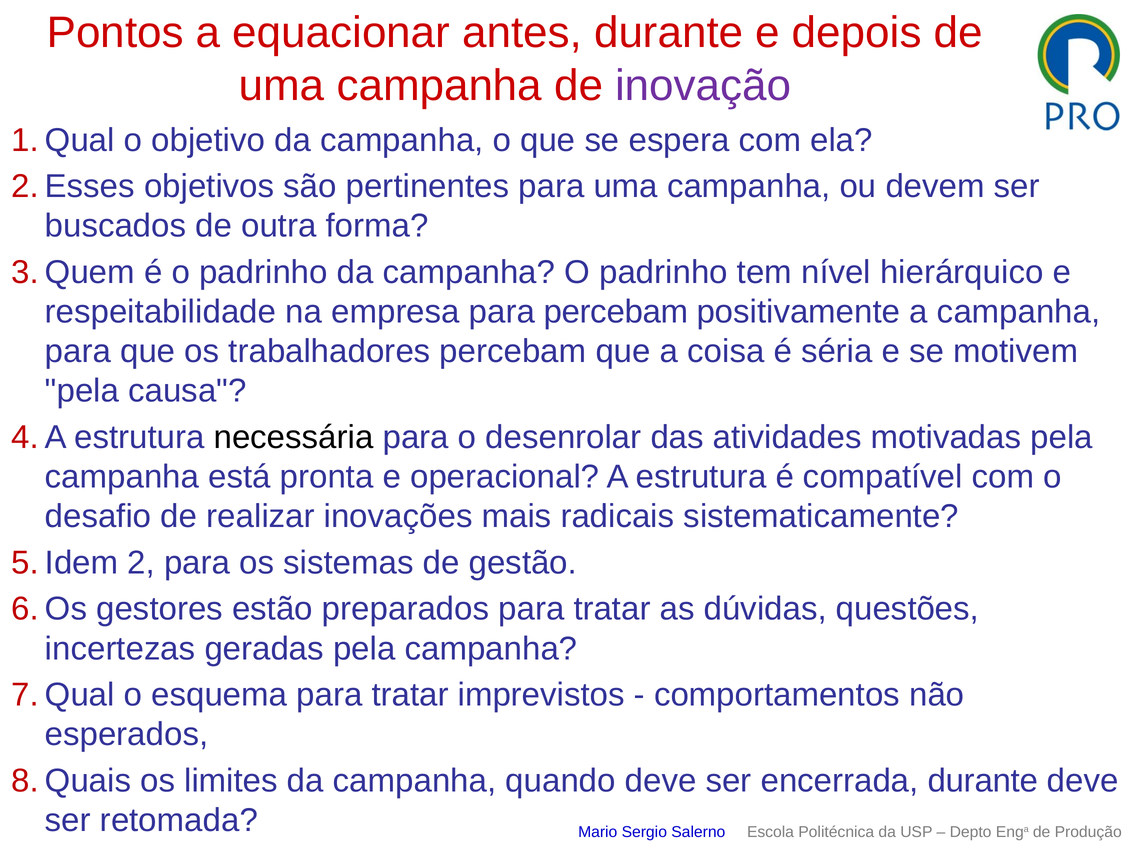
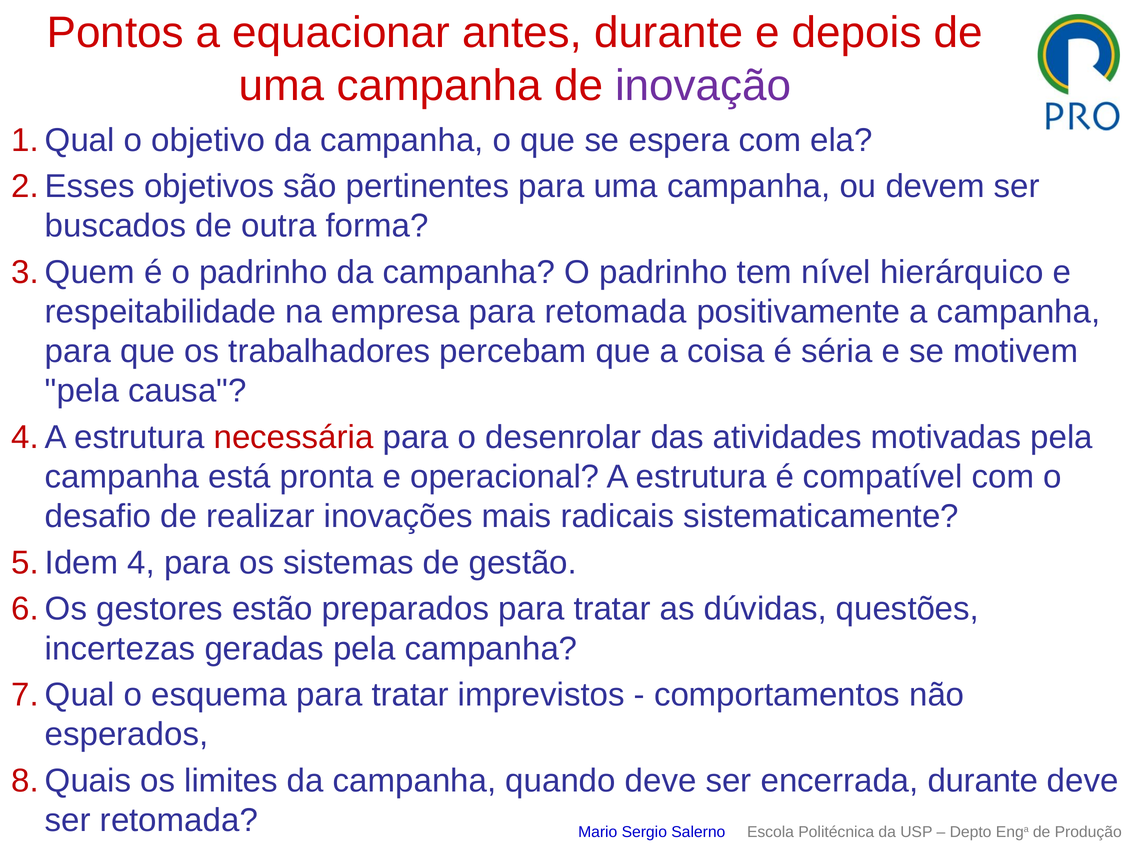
para percebam: percebam -> retomada (616, 312)
necessária colour: black -> red (294, 438)
2: 2 -> 4 (141, 563)
